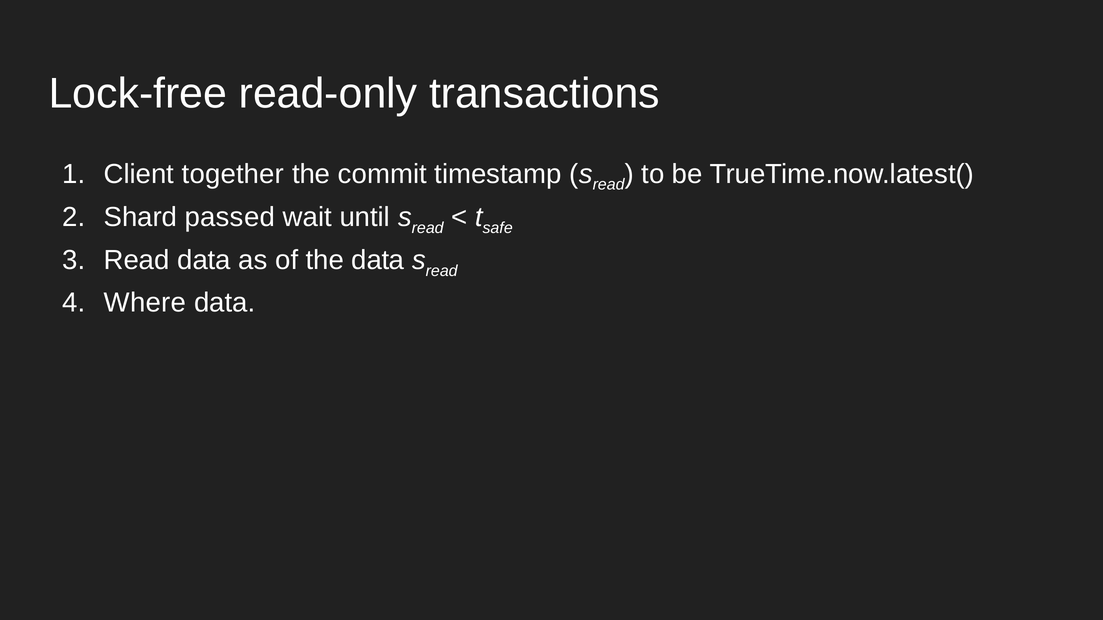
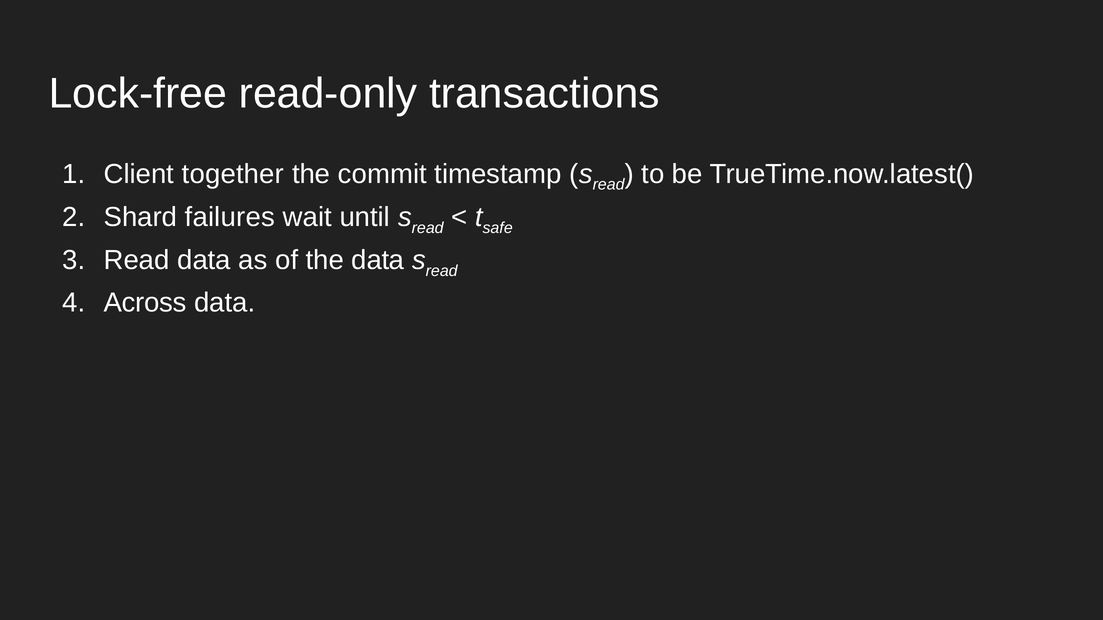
passed: passed -> failures (230, 217)
Where: Where -> Across (145, 303)
